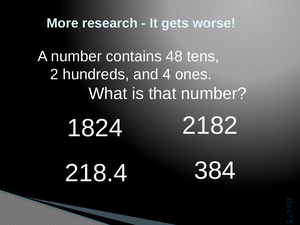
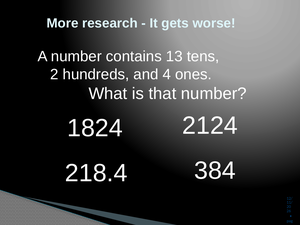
48: 48 -> 13 (174, 57)
2182: 2182 -> 2124 (210, 126)
